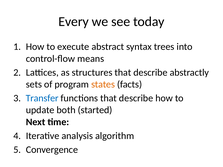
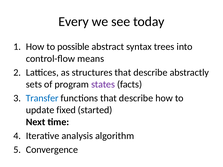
execute: execute -> possible (73, 47)
states colour: orange -> purple (103, 84)
both: both -> fixed (66, 110)
